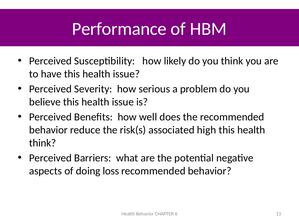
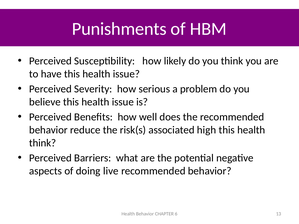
Performance: Performance -> Punishments (119, 29)
loss: loss -> live (111, 171)
